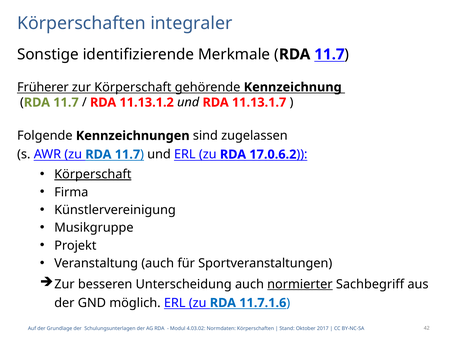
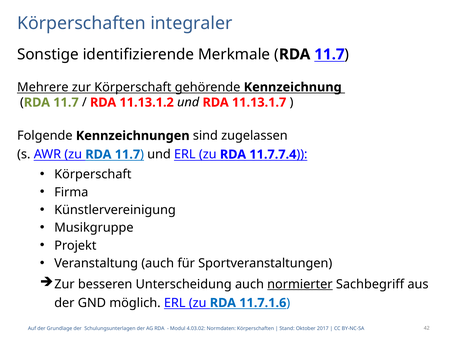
Früherer: Früherer -> Mehrere (43, 87)
17.0.6.2: 17.0.6.2 -> 11.7.7.4 (273, 154)
Körperschaft underline: present -> none (93, 174)
